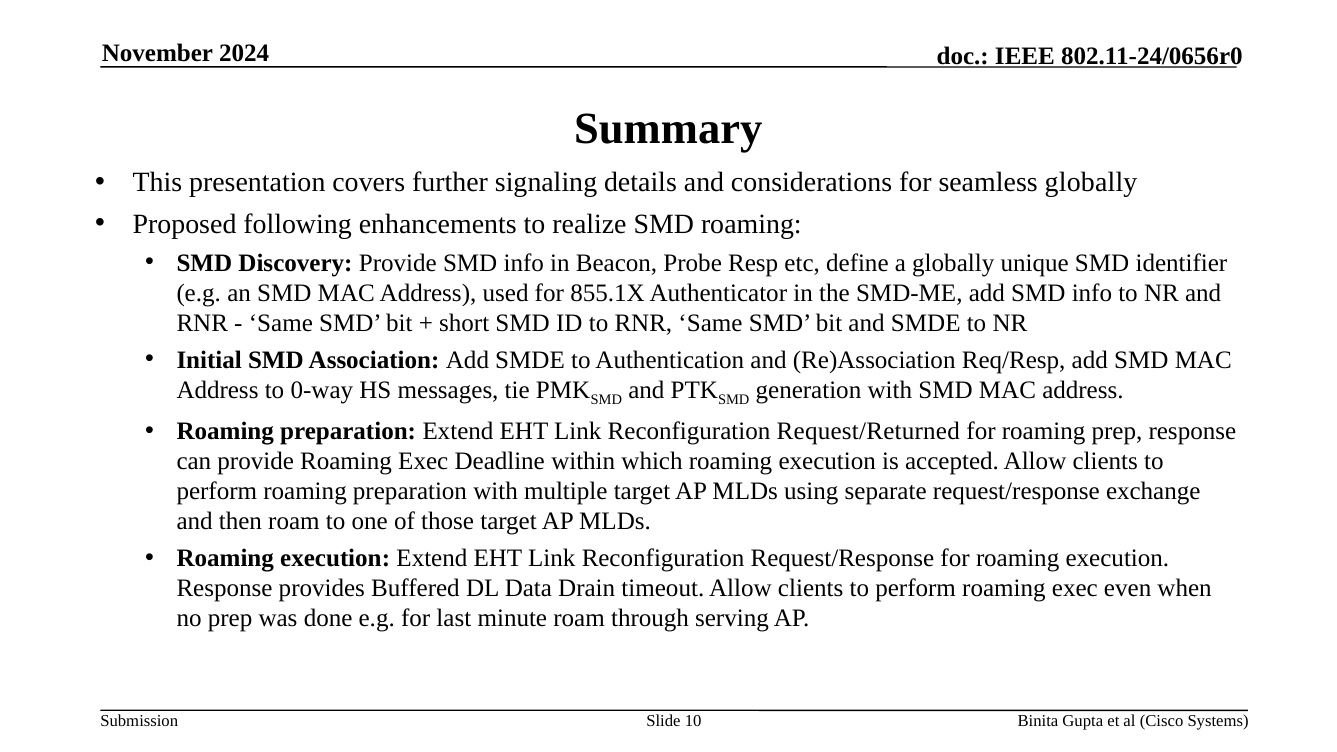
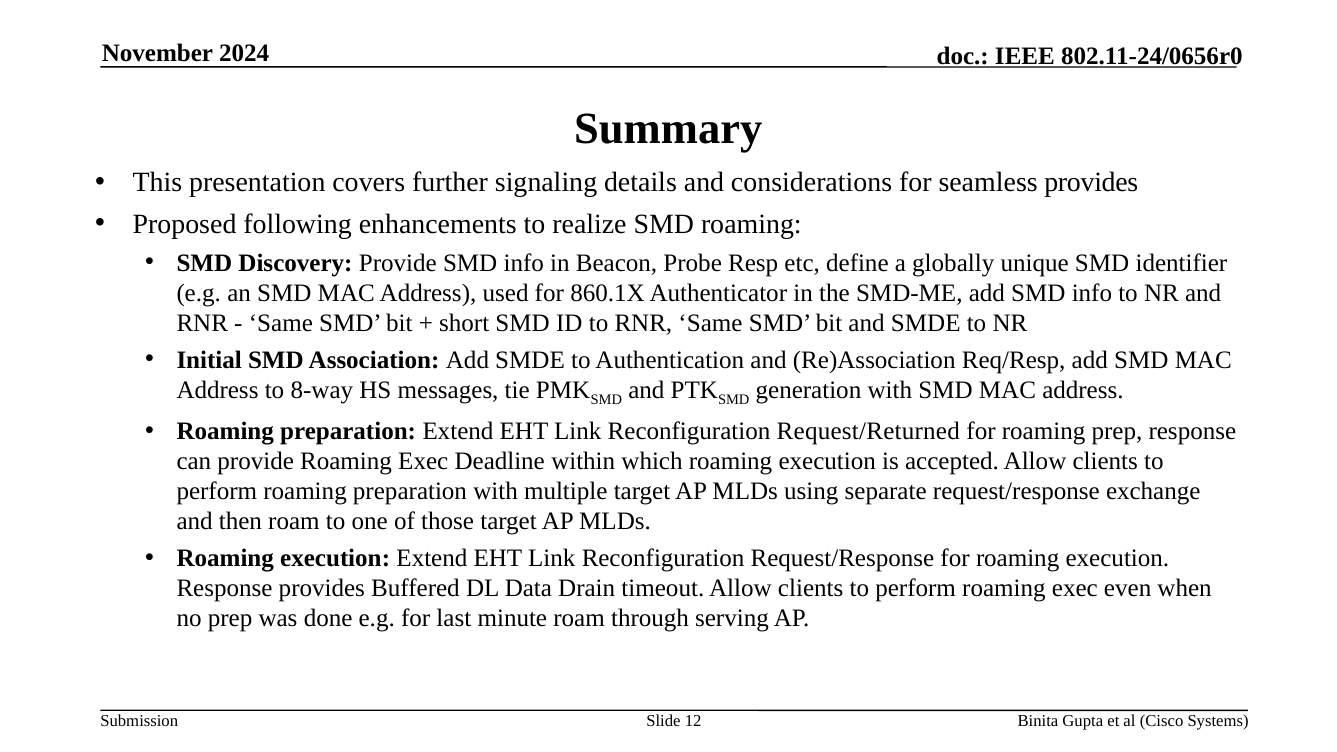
seamless globally: globally -> provides (1091, 183)
855.1X: 855.1X -> 860.1X (607, 293)
0-way: 0-way -> 8-way (322, 390)
10: 10 -> 12 (693, 721)
